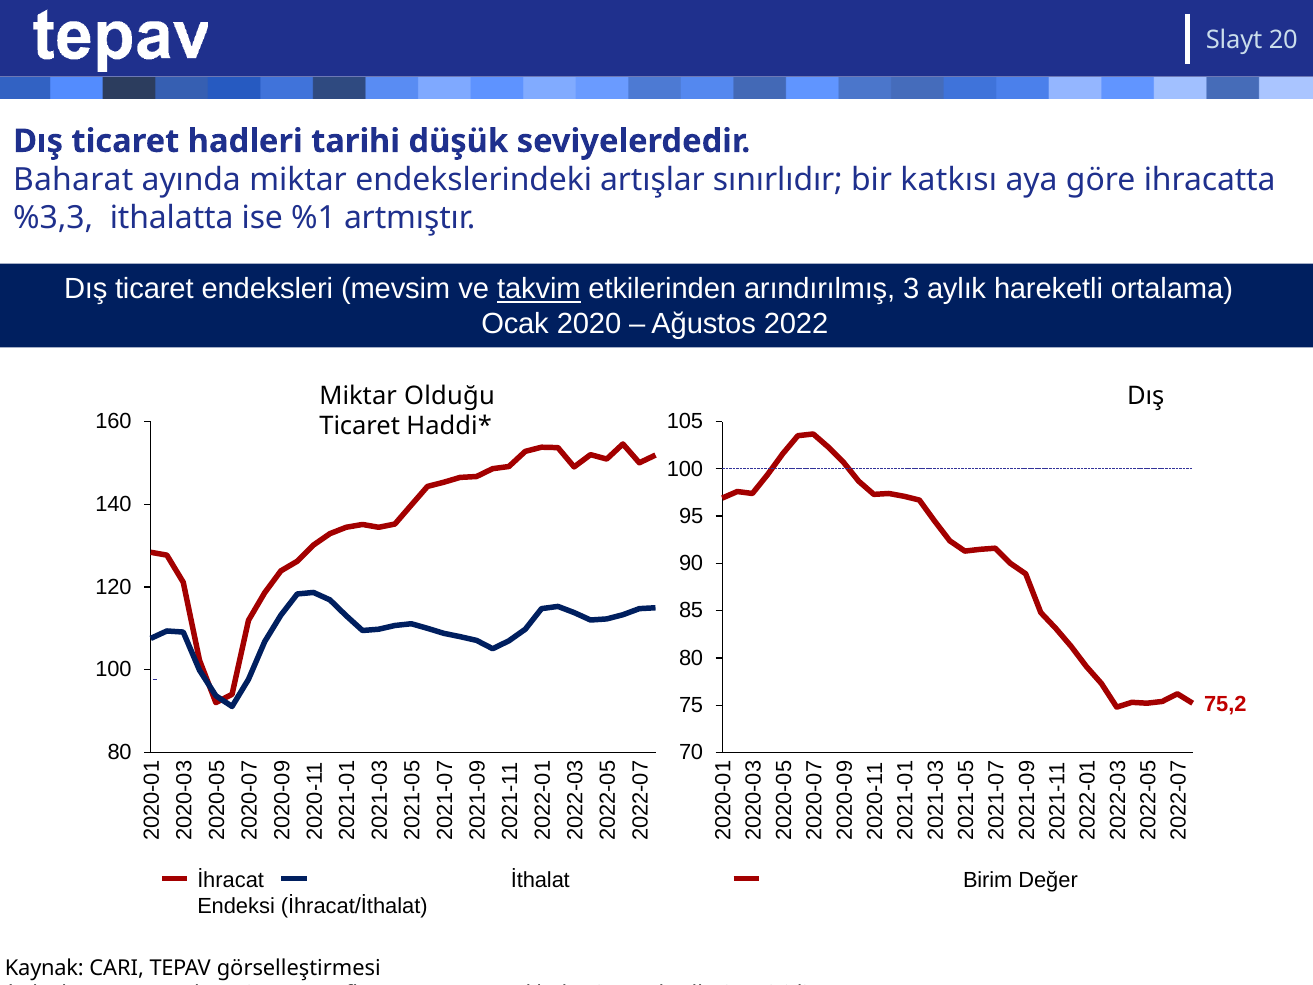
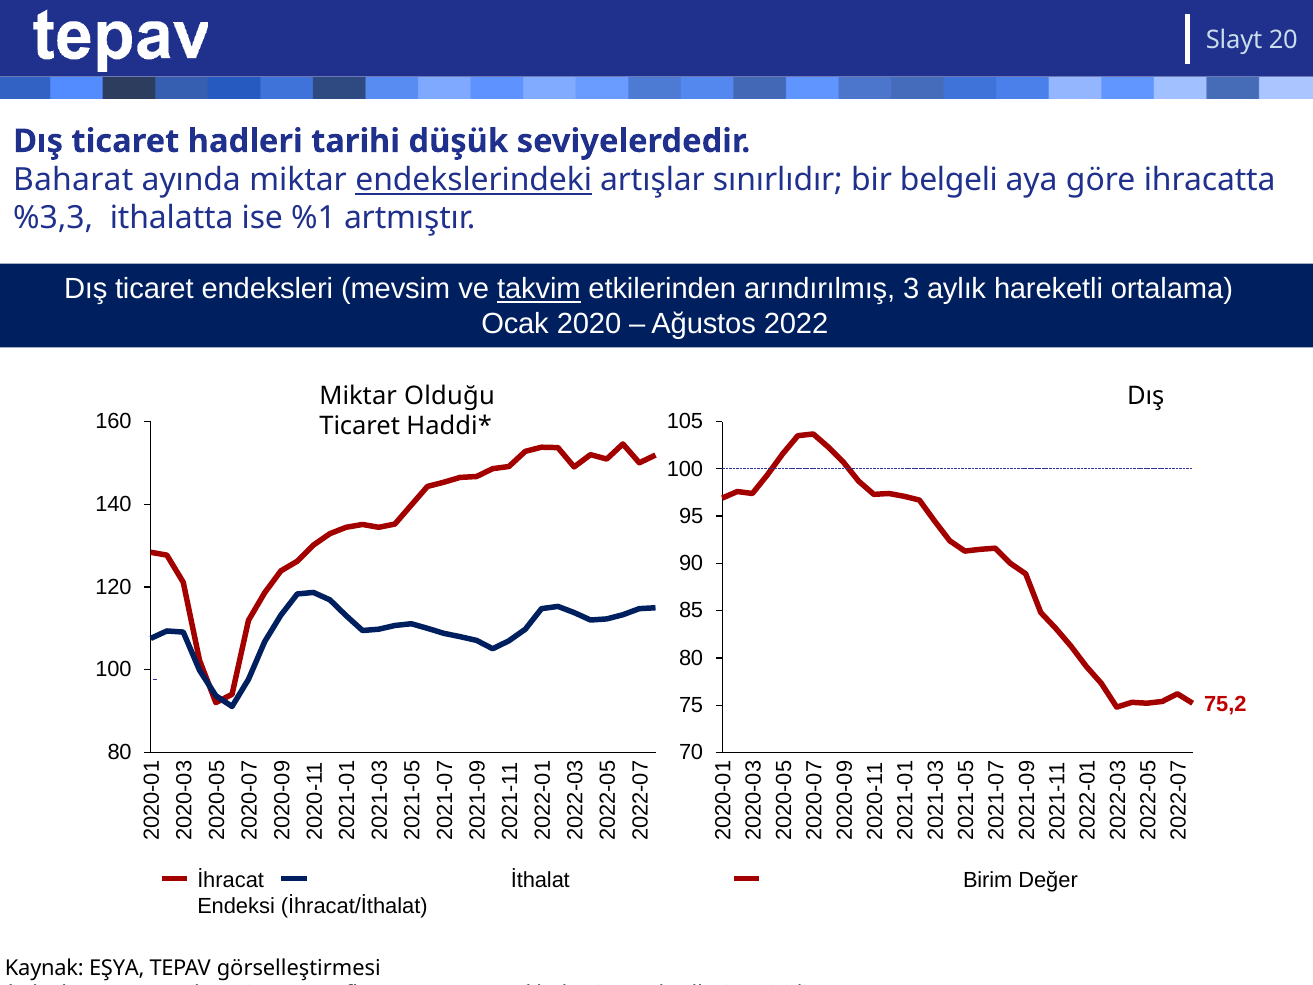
endekslerindeki underline: none -> present (474, 180)
katkısı: katkısı -> belgeli (949, 180)
CARI: CARI -> EŞYA (117, 968)
